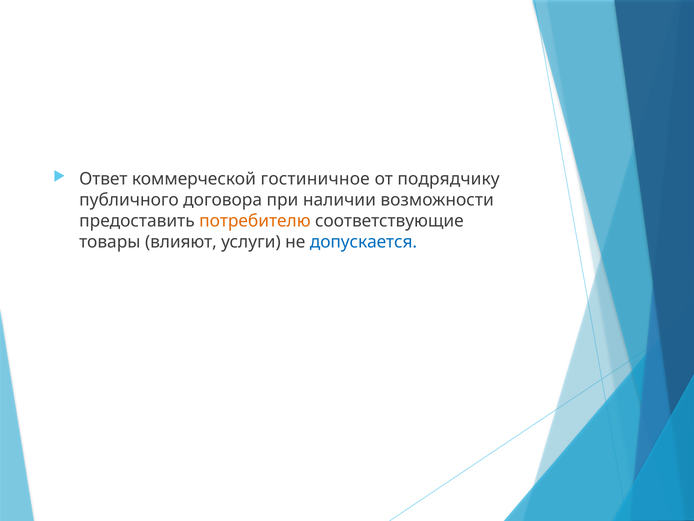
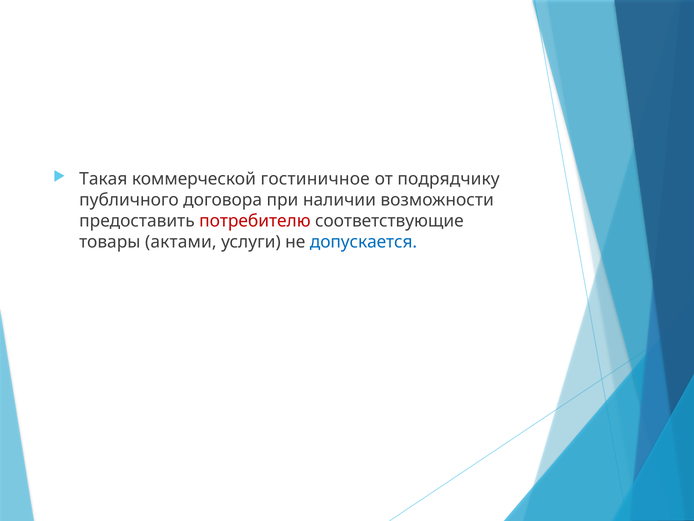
Ответ: Ответ -> Такая (103, 179)
потребителю colour: orange -> red (255, 221)
влияют: влияют -> актами (181, 242)
